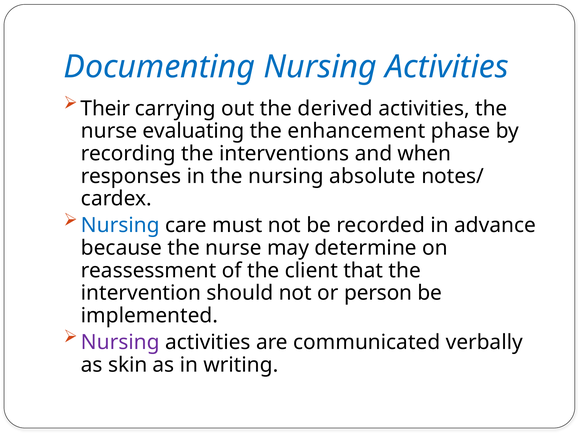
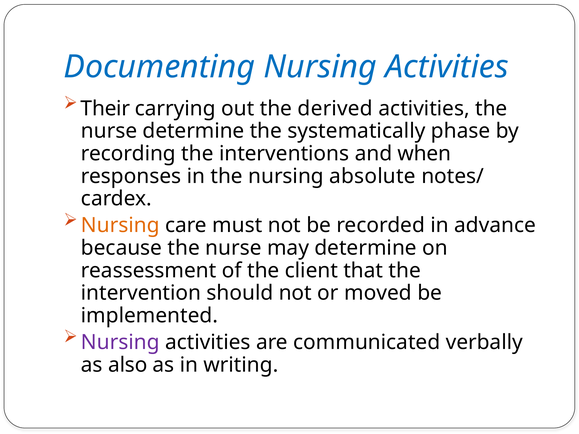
nurse evaluating: evaluating -> determine (194, 131)
enhancement: enhancement -> systematically (356, 131)
Nursing colour: blue -> orange (120, 226)
person: person -> moved (378, 293)
skin: skin -> also (128, 365)
